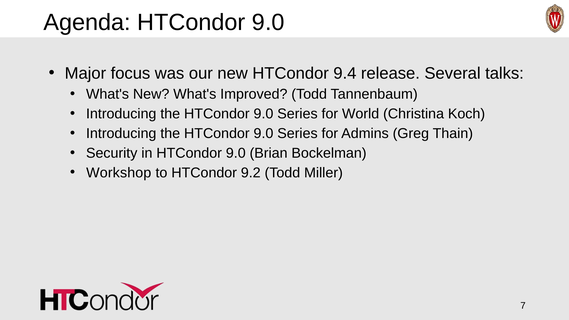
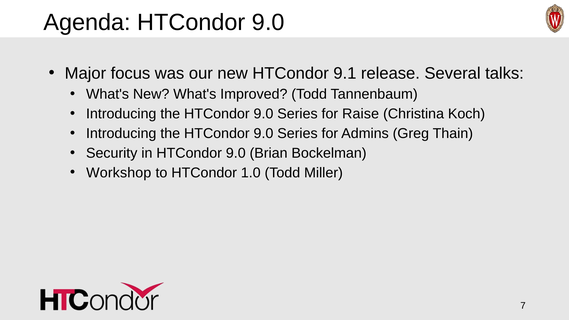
9.4: 9.4 -> 9.1 (345, 73)
World: World -> Raise (361, 114)
9.2: 9.2 -> 1.0 (251, 173)
